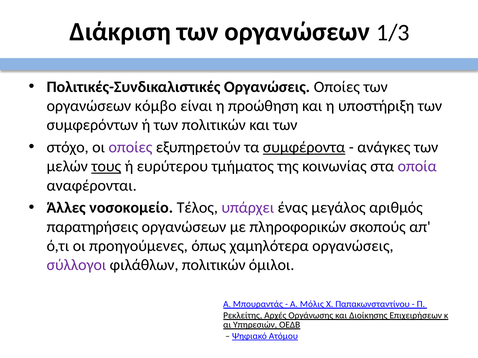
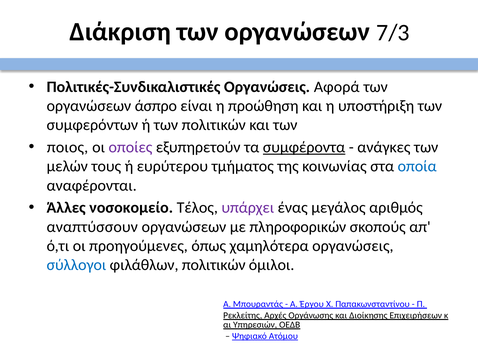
1/3: 1/3 -> 7/3 (393, 33)
Οργανώσεις Οποίες: Οποίες -> Αφορά (337, 87)
κόμβο: κόμβο -> άσπρο (156, 106)
στόχο: στόχο -> ποιος (68, 147)
τους underline: present -> none (106, 167)
οποία colour: purple -> blue (417, 167)
παρατηρήσεις: παρατηρήσεις -> αναπτύσσουν (92, 227)
σύλλογοι colour: purple -> blue (76, 265)
Μόλις: Μόλις -> Έργου (312, 305)
